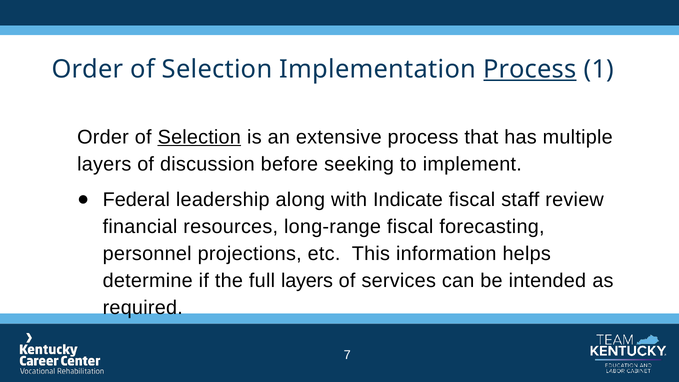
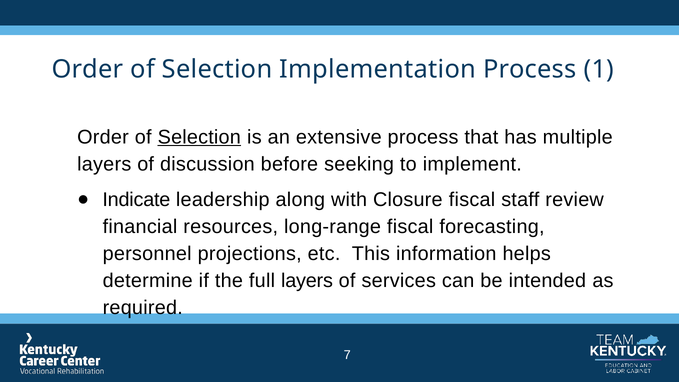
Process underline: present -> none (530, 69)
Federal: Federal -> Indicate (136, 200)
Indicate: Indicate -> Closure (408, 200)
